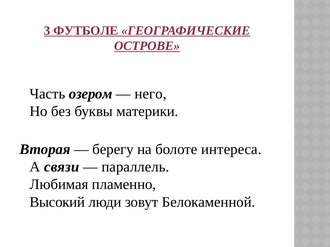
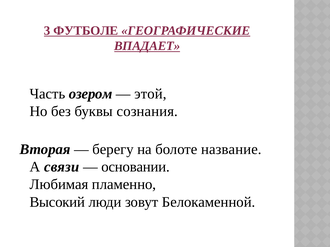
ОСТРОВЕ: ОСТРОВЕ -> ВПАДАЕТ (147, 46)
него: него -> этой (150, 94)
материки: материки -> сознания (147, 112)
интереса: интереса -> название (231, 150)
параллель: параллель -> основании (136, 167)
